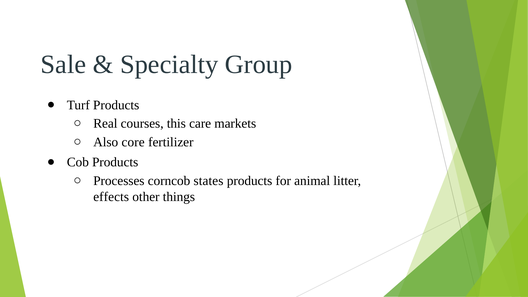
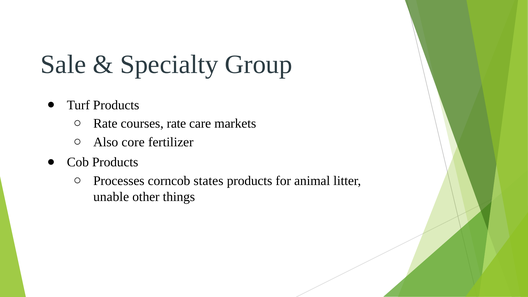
Real: Real -> Rate (105, 124)
courses this: this -> rate (176, 124)
effects: effects -> unable (111, 197)
